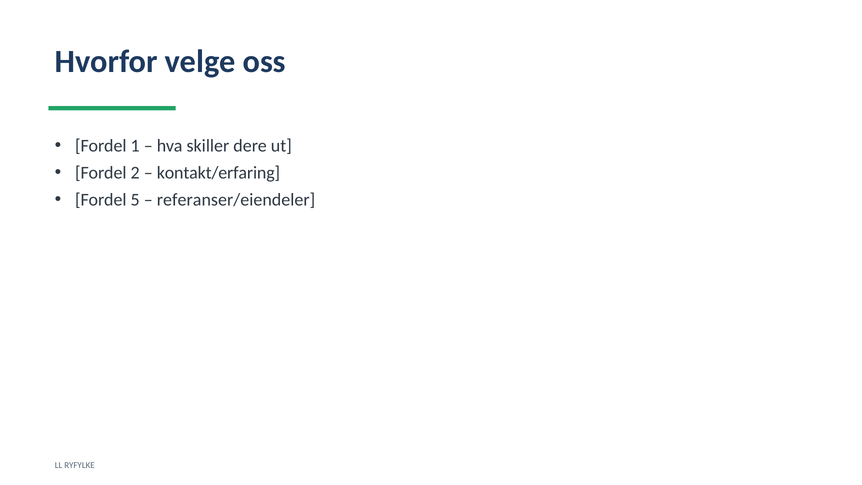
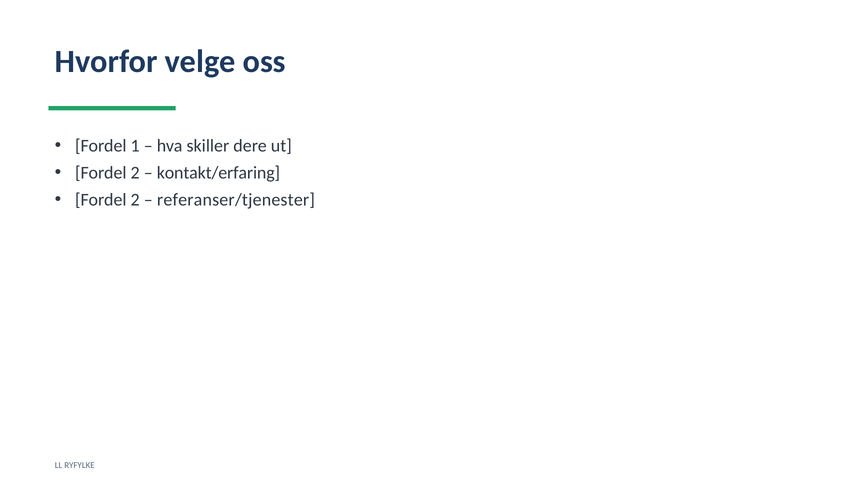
5: 5 -> 2 (135, 200)
referanser/eiendeler: referanser/eiendeler -> referanser/tjenester (236, 200)
